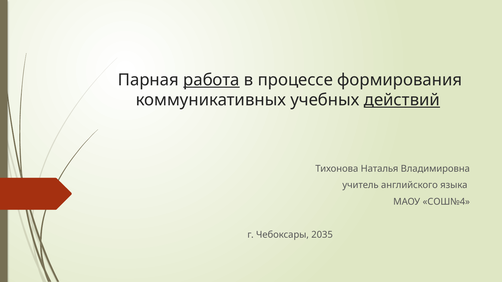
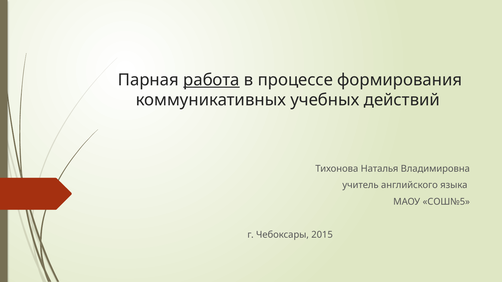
действий underline: present -> none (402, 100)
СОШ№4: СОШ№4 -> СОШ№5 (446, 202)
2035: 2035 -> 2015 (322, 235)
